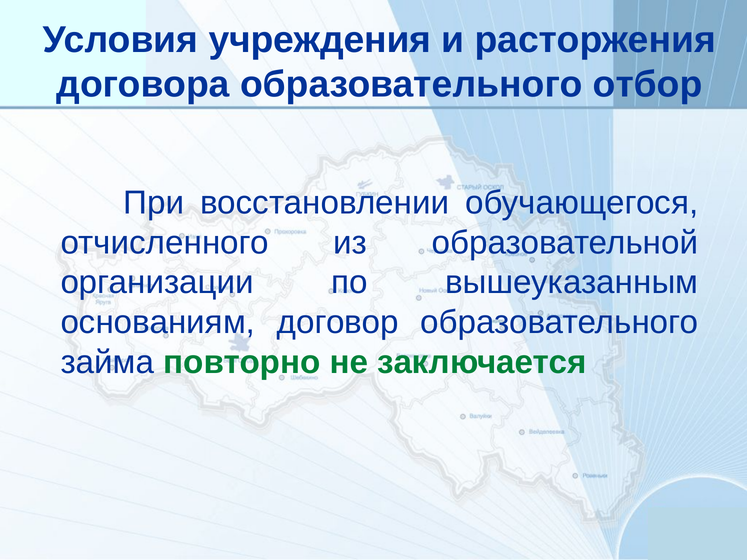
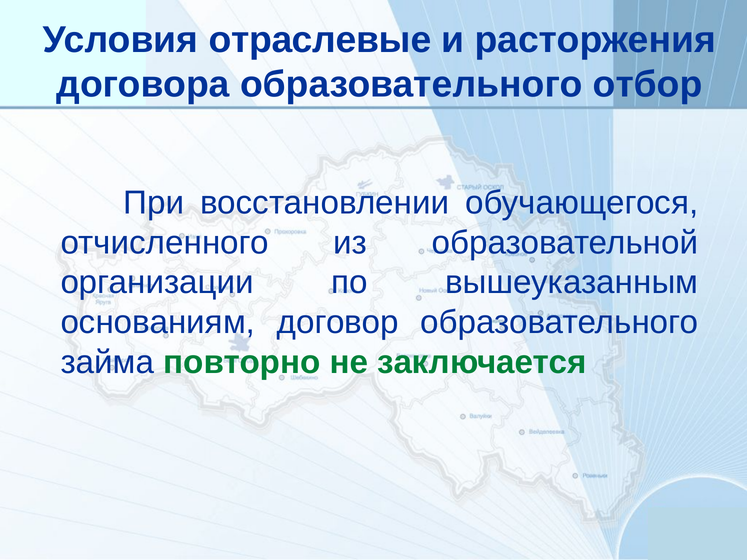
учреждения: учреждения -> отраслевые (320, 40)
